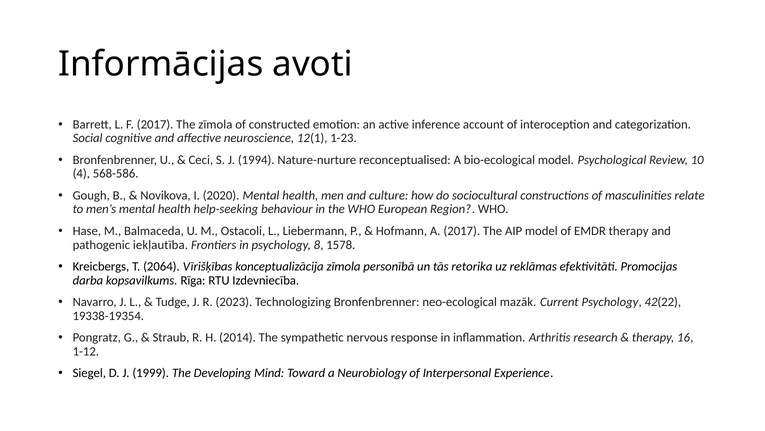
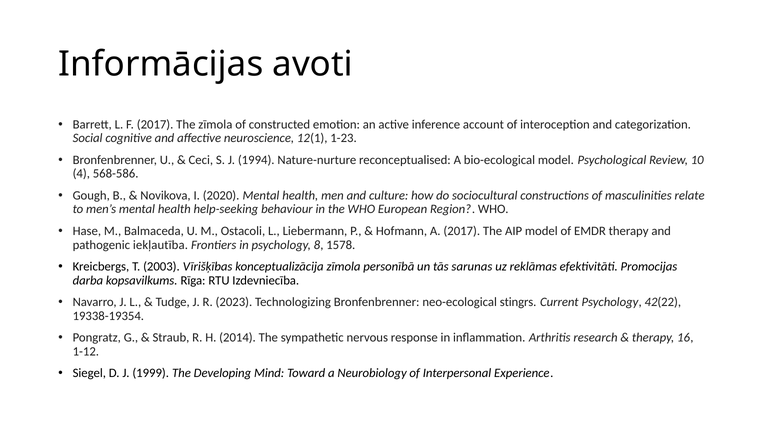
2064: 2064 -> 2003 (161, 266)
retorika: retorika -> sarunas (472, 266)
mazāk: mazāk -> stingrs (518, 302)
